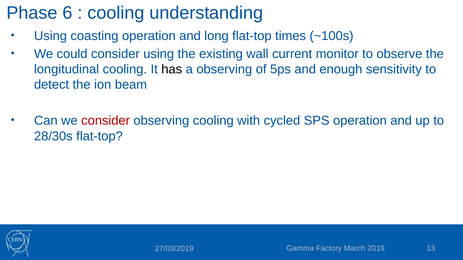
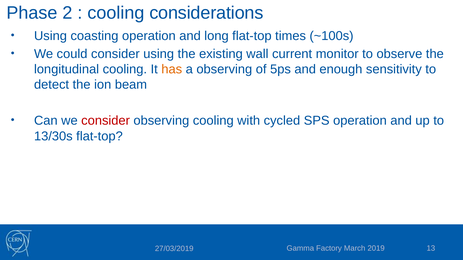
6: 6 -> 2 (68, 13)
understanding: understanding -> considerations (206, 13)
has colour: black -> orange (172, 69)
28/30s: 28/30s -> 13/30s (53, 136)
